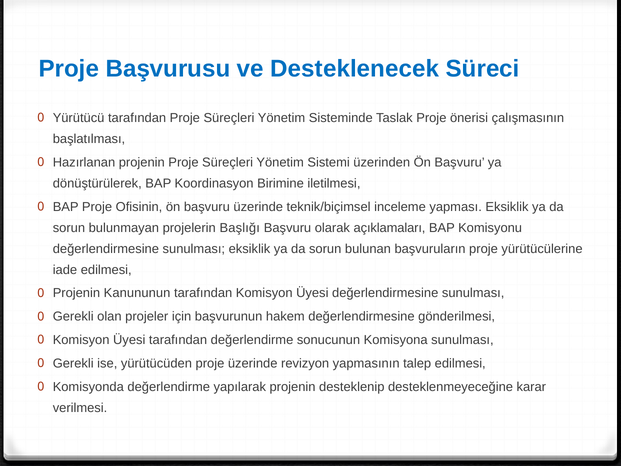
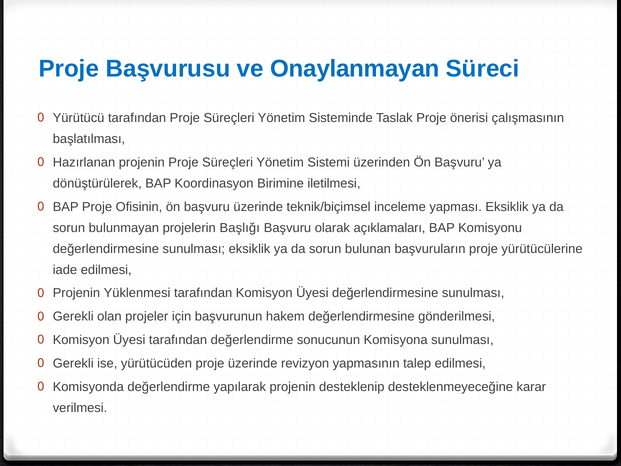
Desteklenecek: Desteklenecek -> Onaylanmayan (355, 69)
Kanununun: Kanununun -> Yüklenmesi (137, 293)
